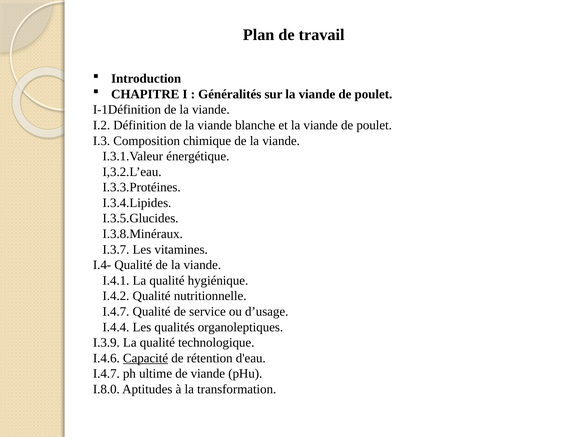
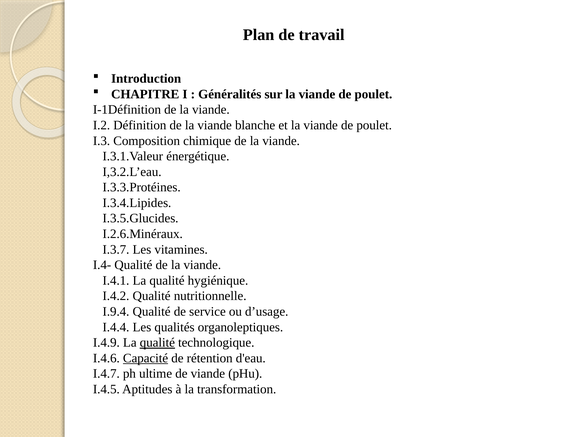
I.3.8.Minéraux: I.3.8.Minéraux -> I.2.6.Minéraux (143, 234)
I.4.7: I.4.7 -> I.9.4 (116, 312)
I.3.9: I.3.9 -> I.4.9 (106, 343)
qualité underline: none -> present (157, 343)
I.8.0: I.8.0 -> I.4.5 (106, 389)
